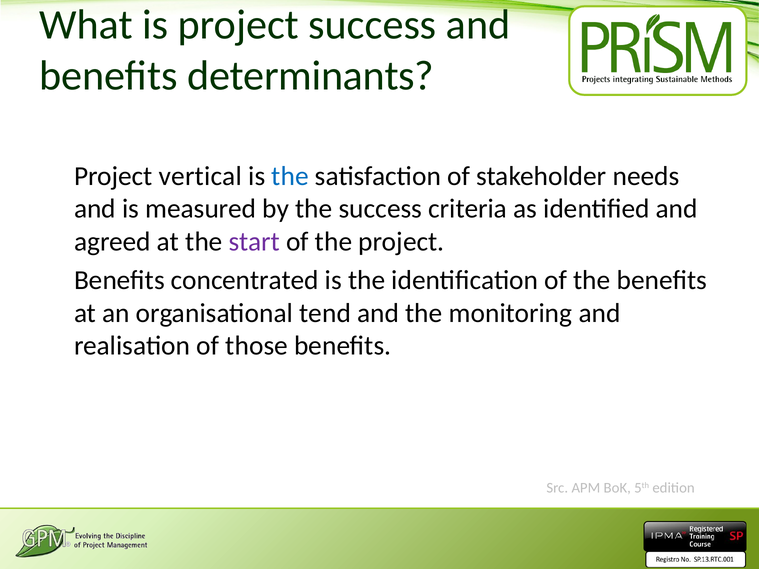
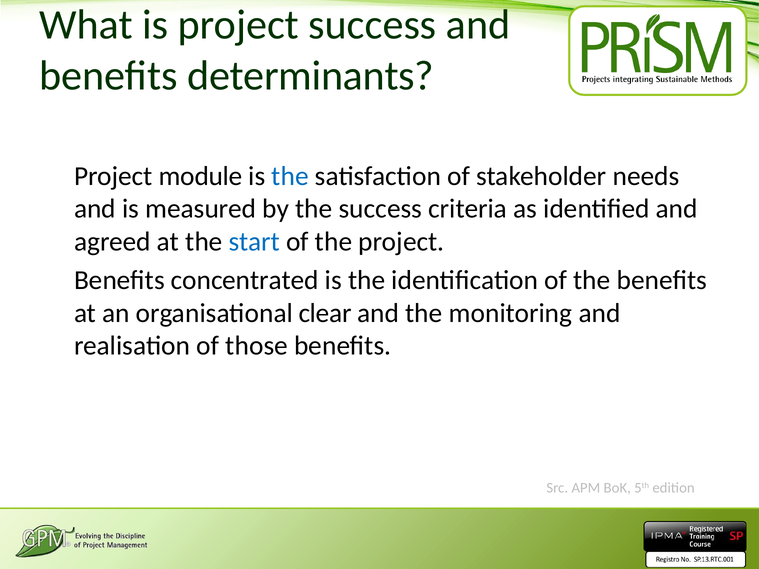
vertical: vertical -> module (201, 176)
start colour: purple -> blue (254, 242)
tend: tend -> clear (325, 313)
